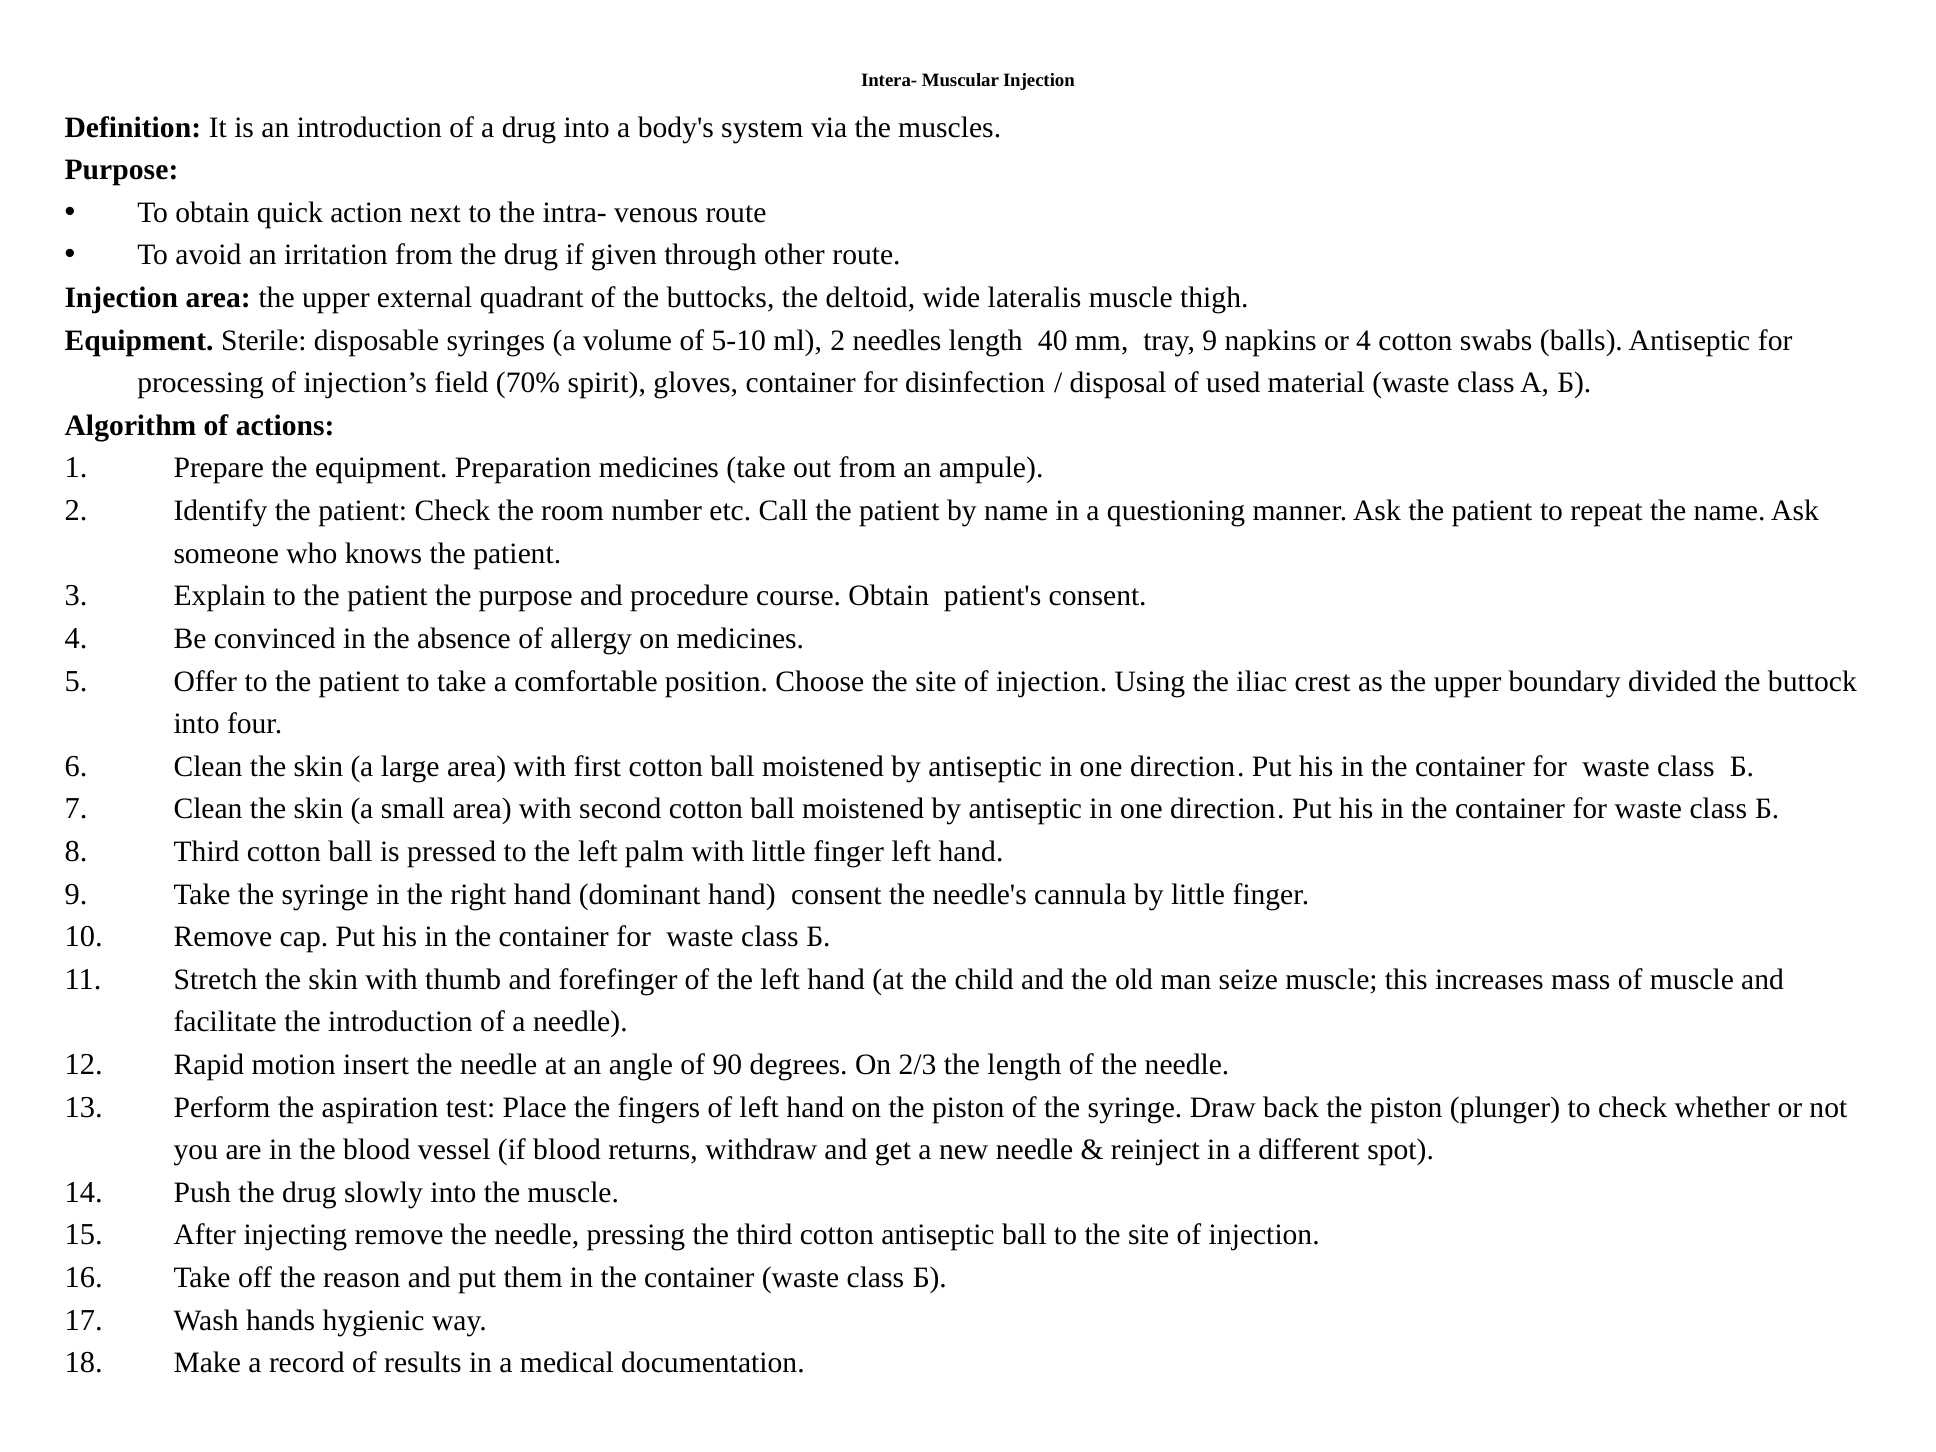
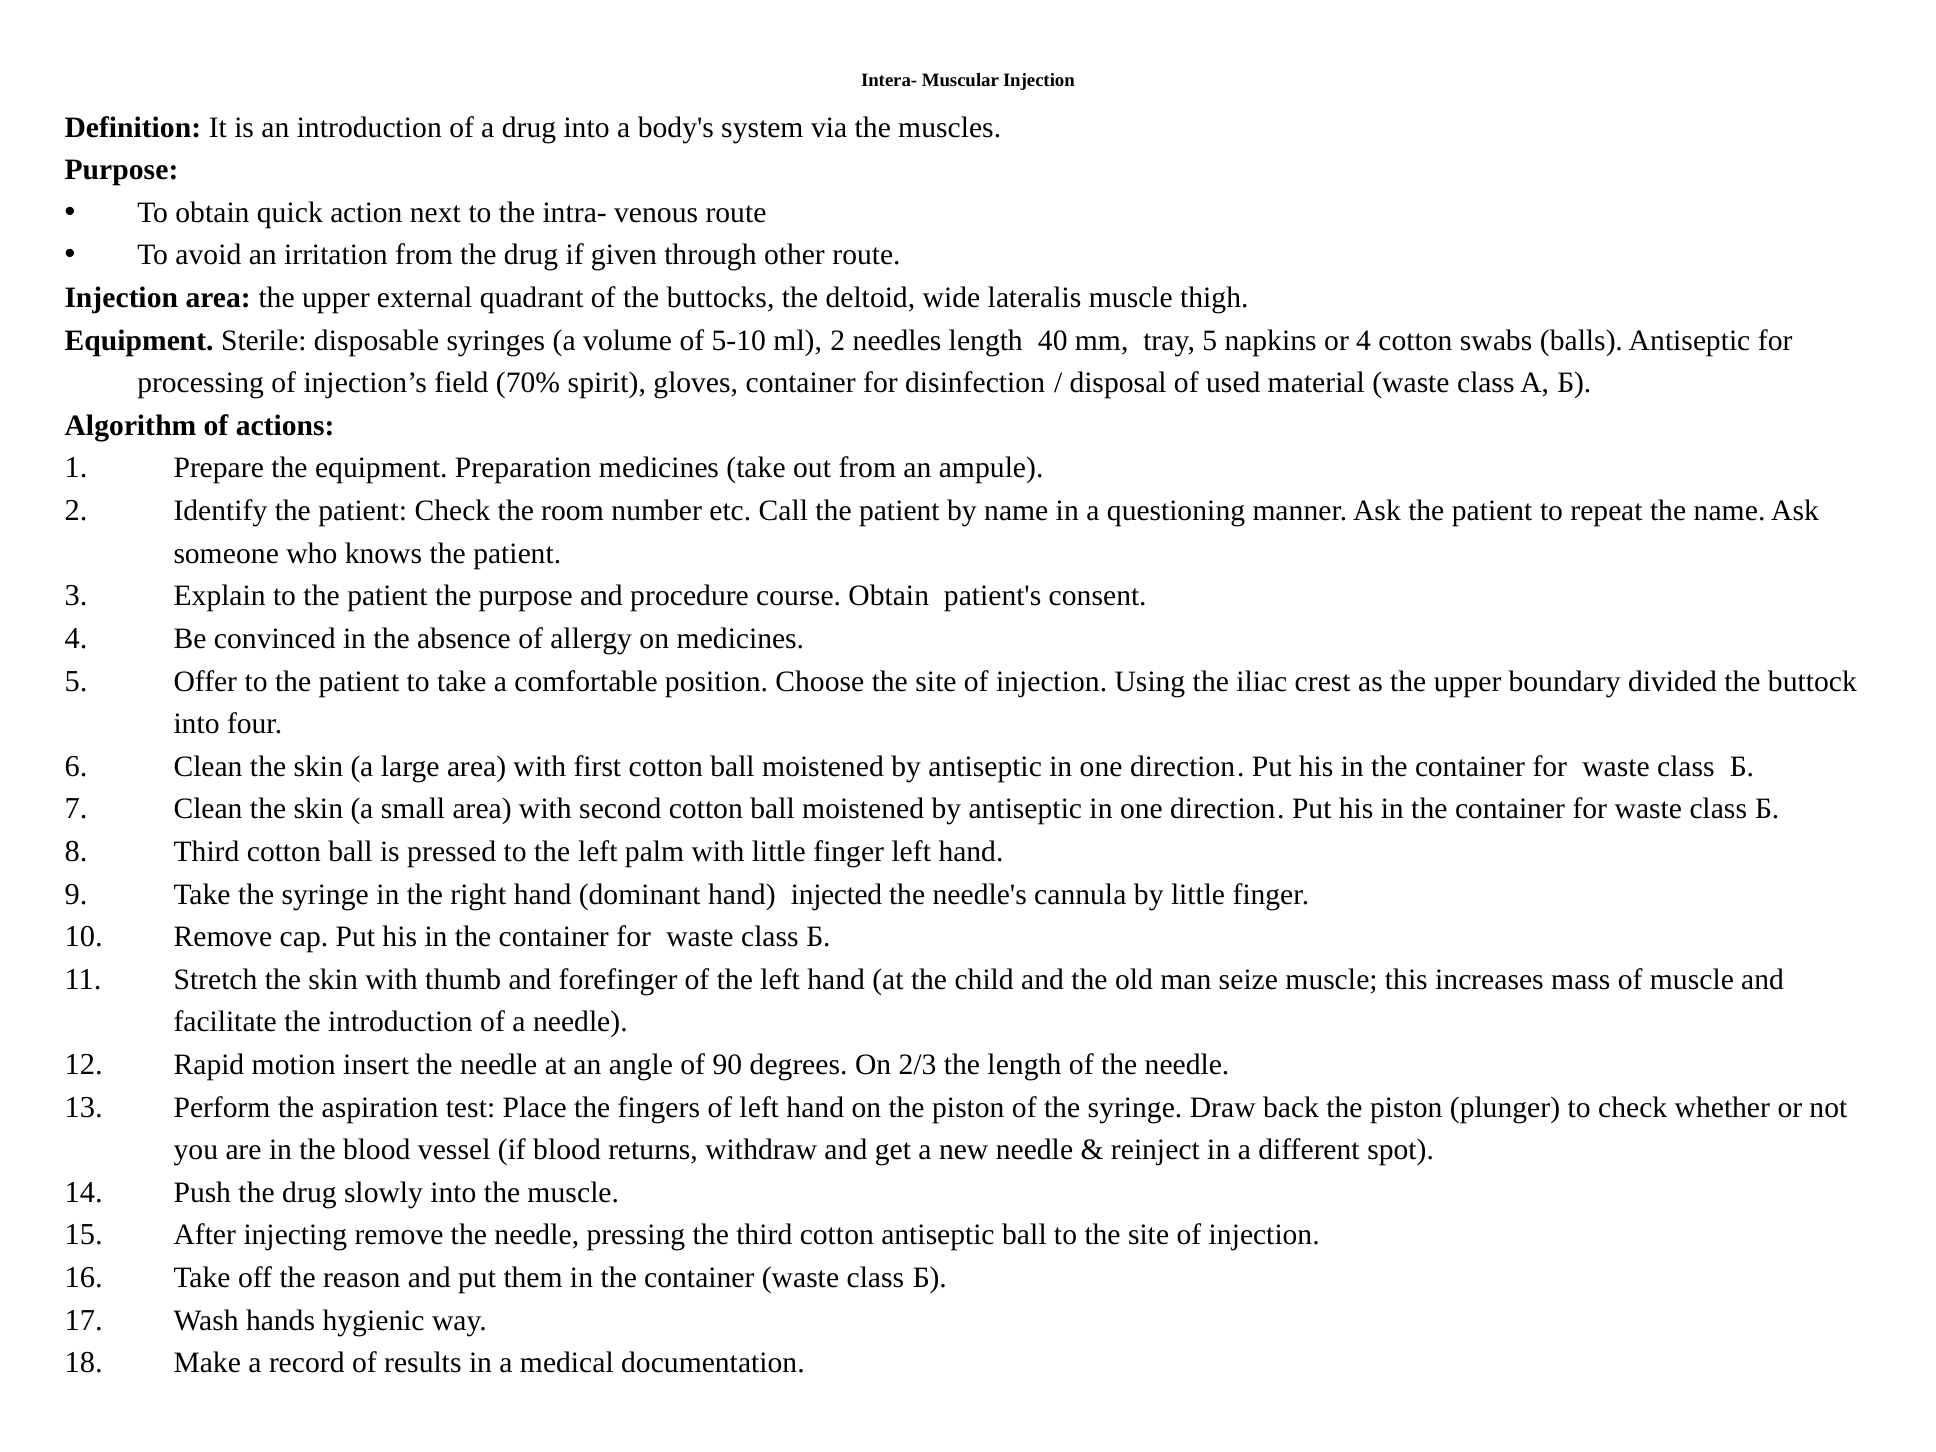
tray 9: 9 -> 5 (1210, 340)
hand consent: consent -> injected (837, 894)
